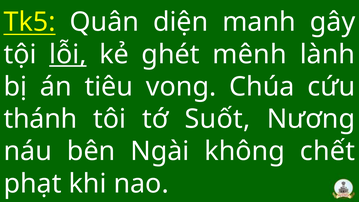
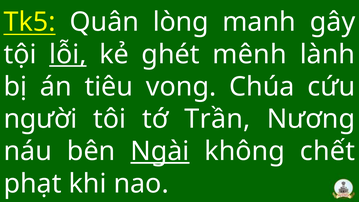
diện: diện -> lòng (181, 22)
thánh: thánh -> người (40, 119)
Suốt: Suốt -> Trần (217, 119)
Ngài underline: none -> present (160, 151)
